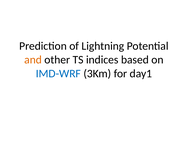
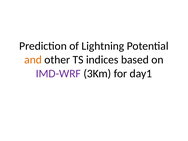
IMD-WRF colour: blue -> purple (58, 73)
